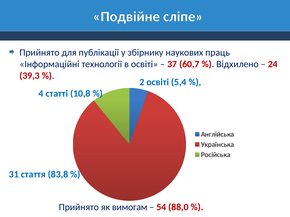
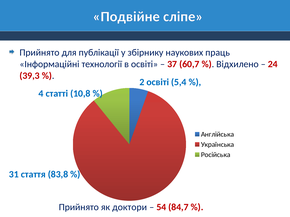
вимогам: вимогам -> доктори (130, 208)
88,0: 88,0 -> 84,7 (178, 208)
